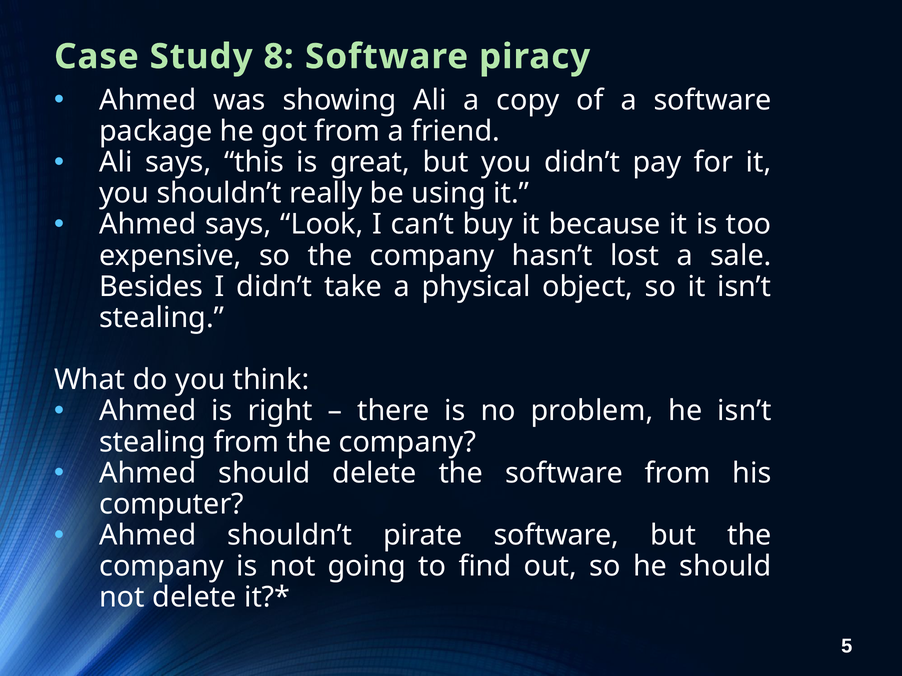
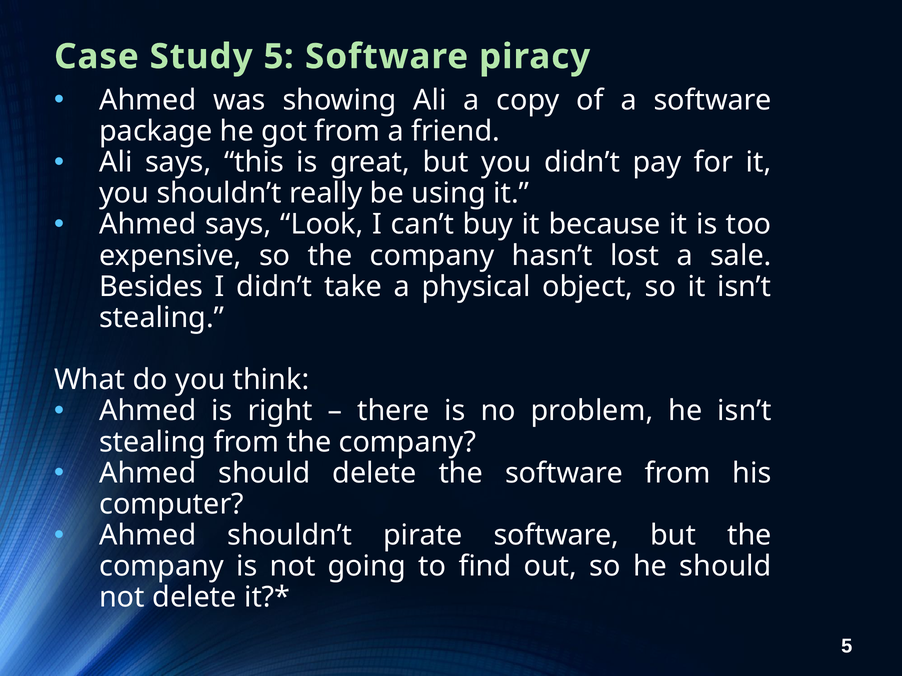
Study 8: 8 -> 5 (279, 57)
